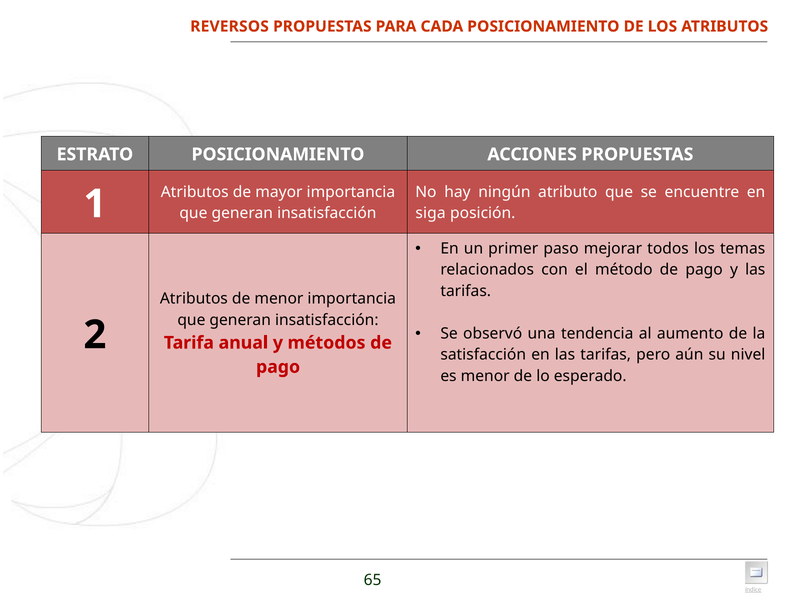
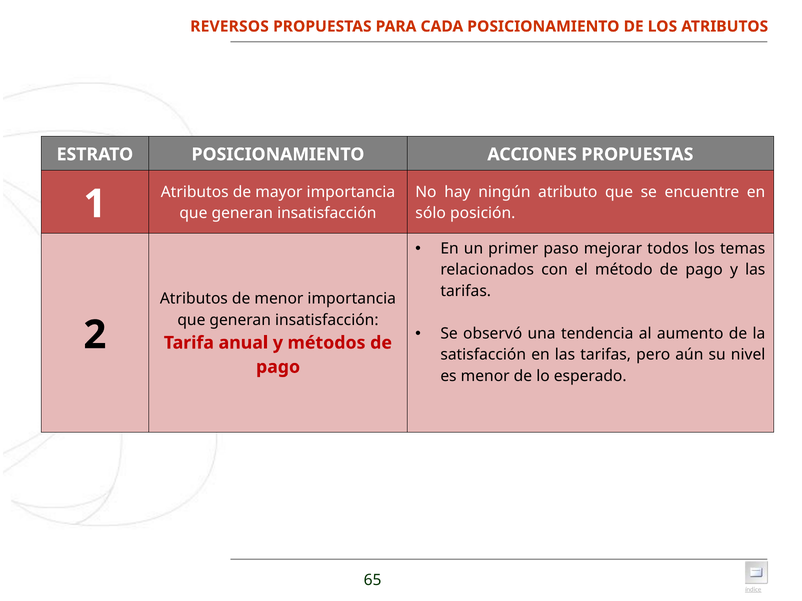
siga: siga -> sólo (431, 213)
